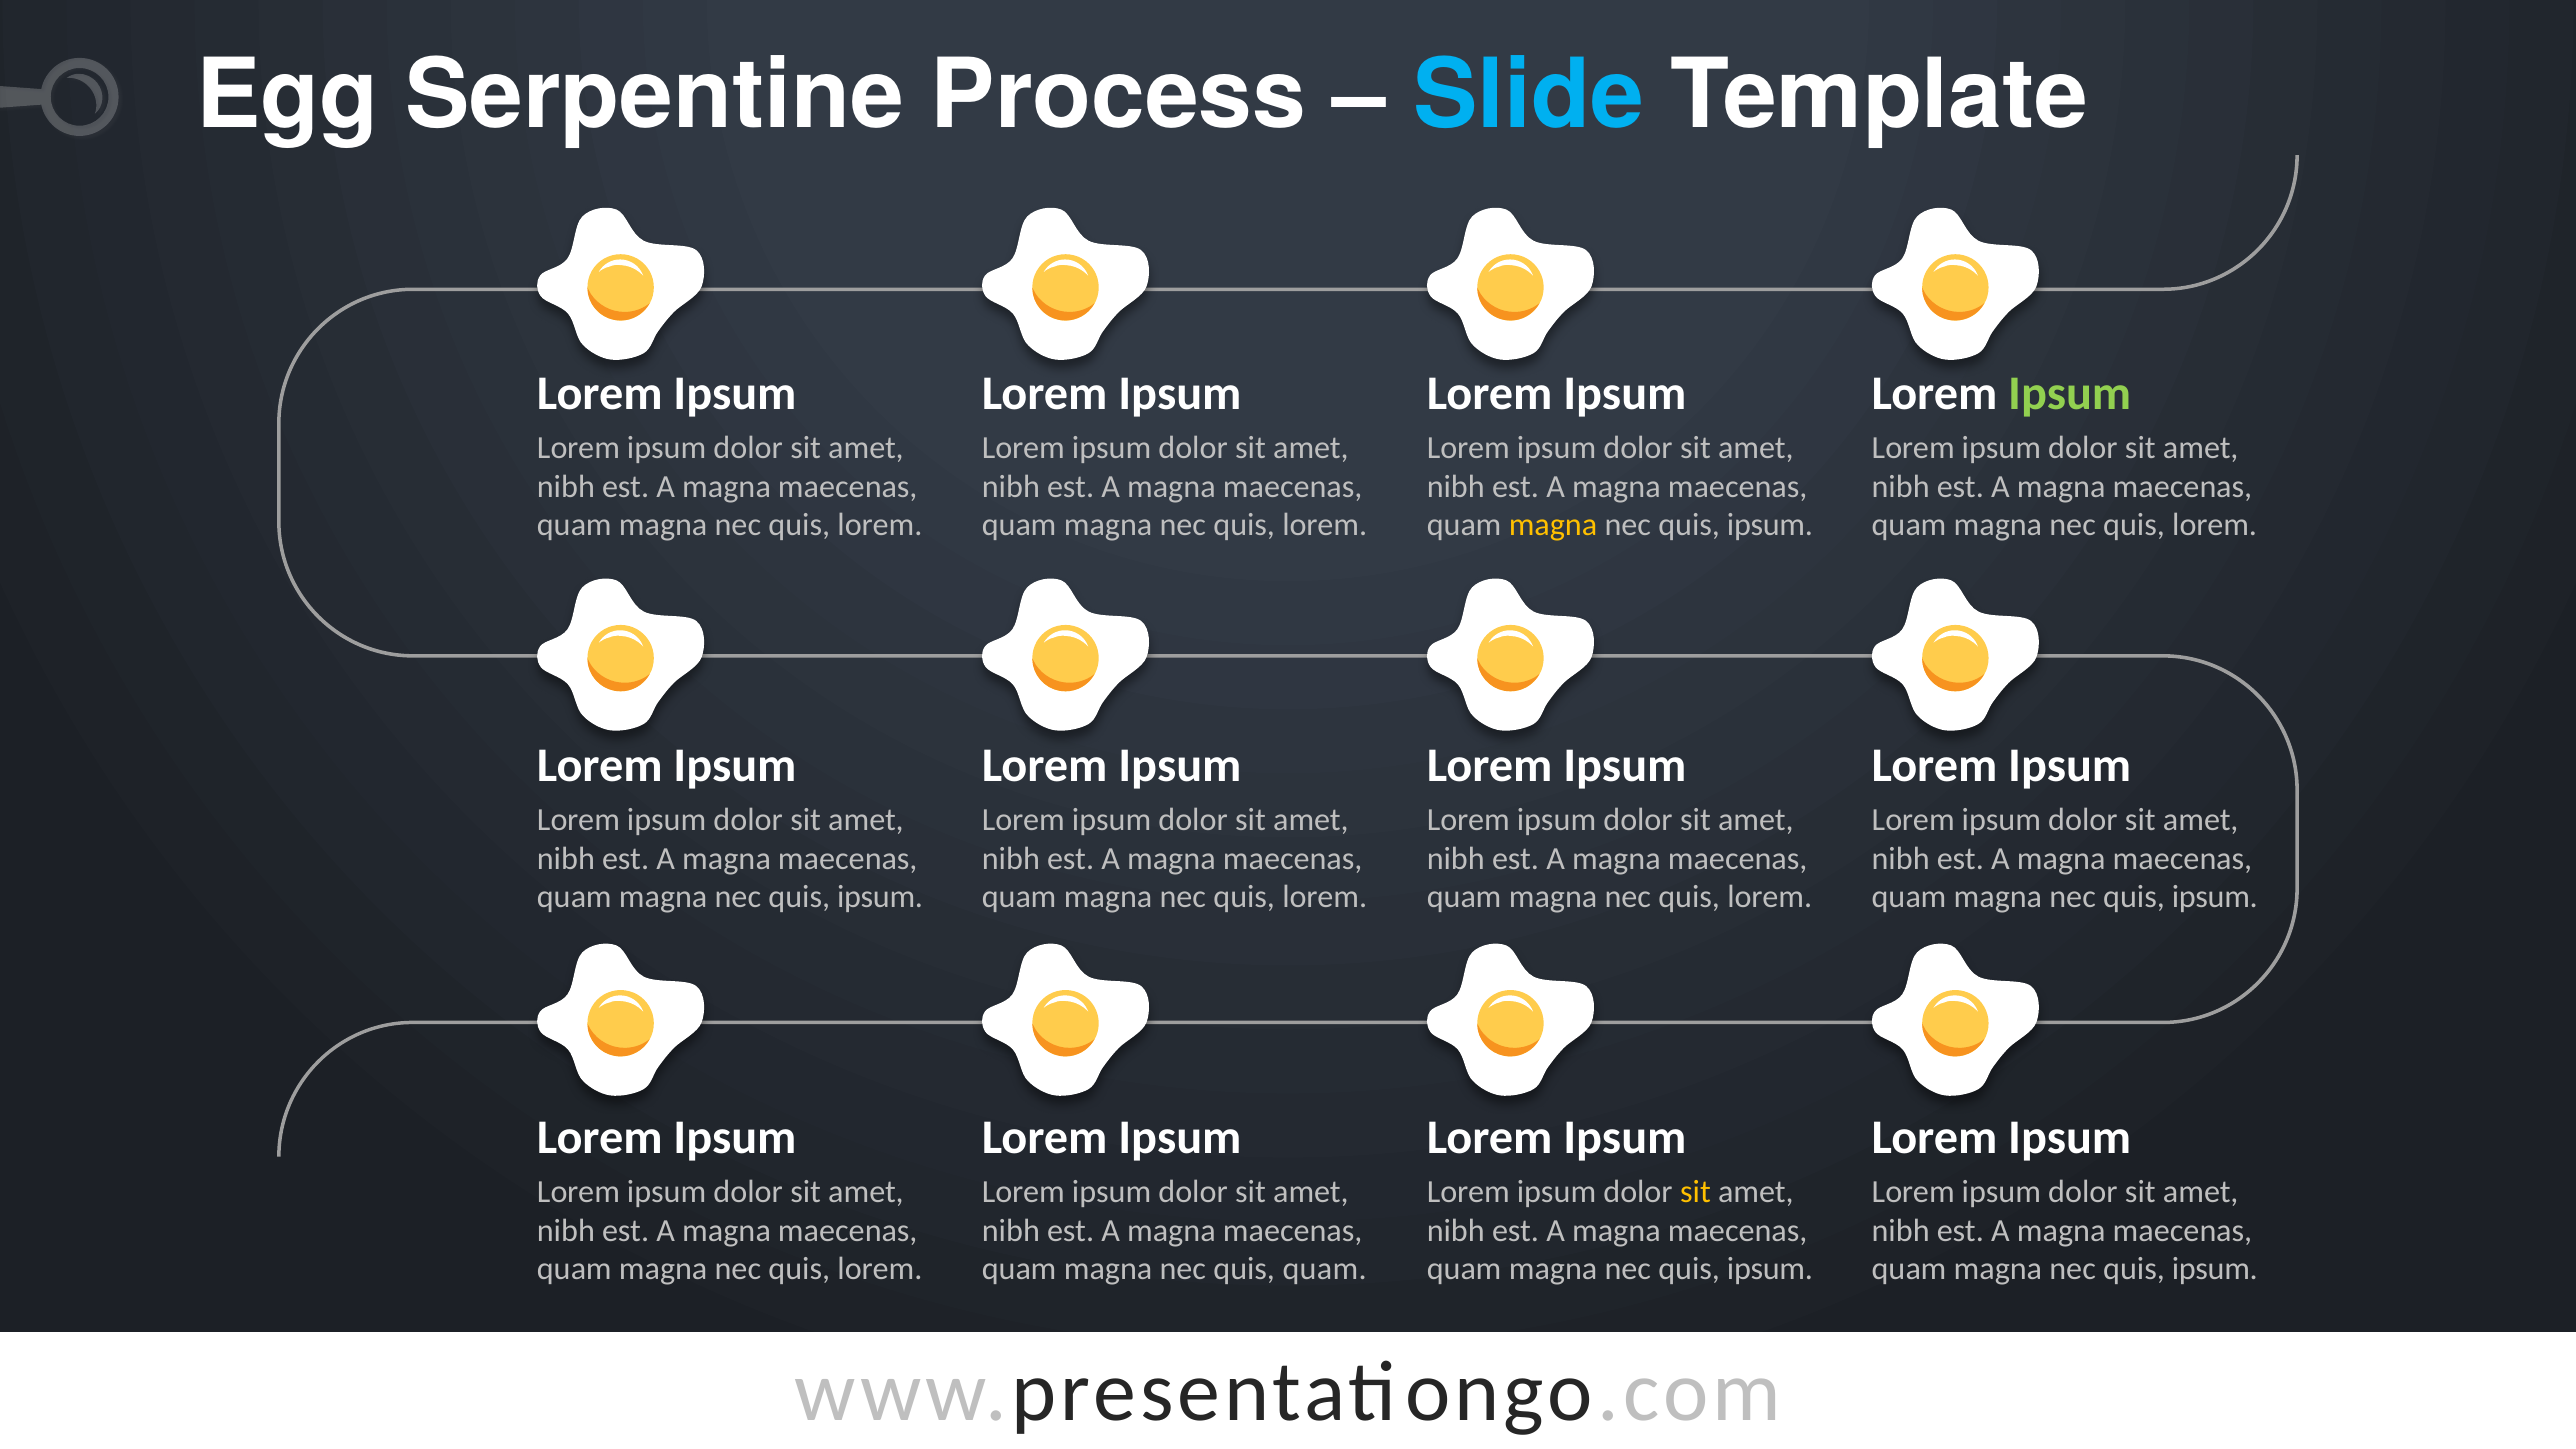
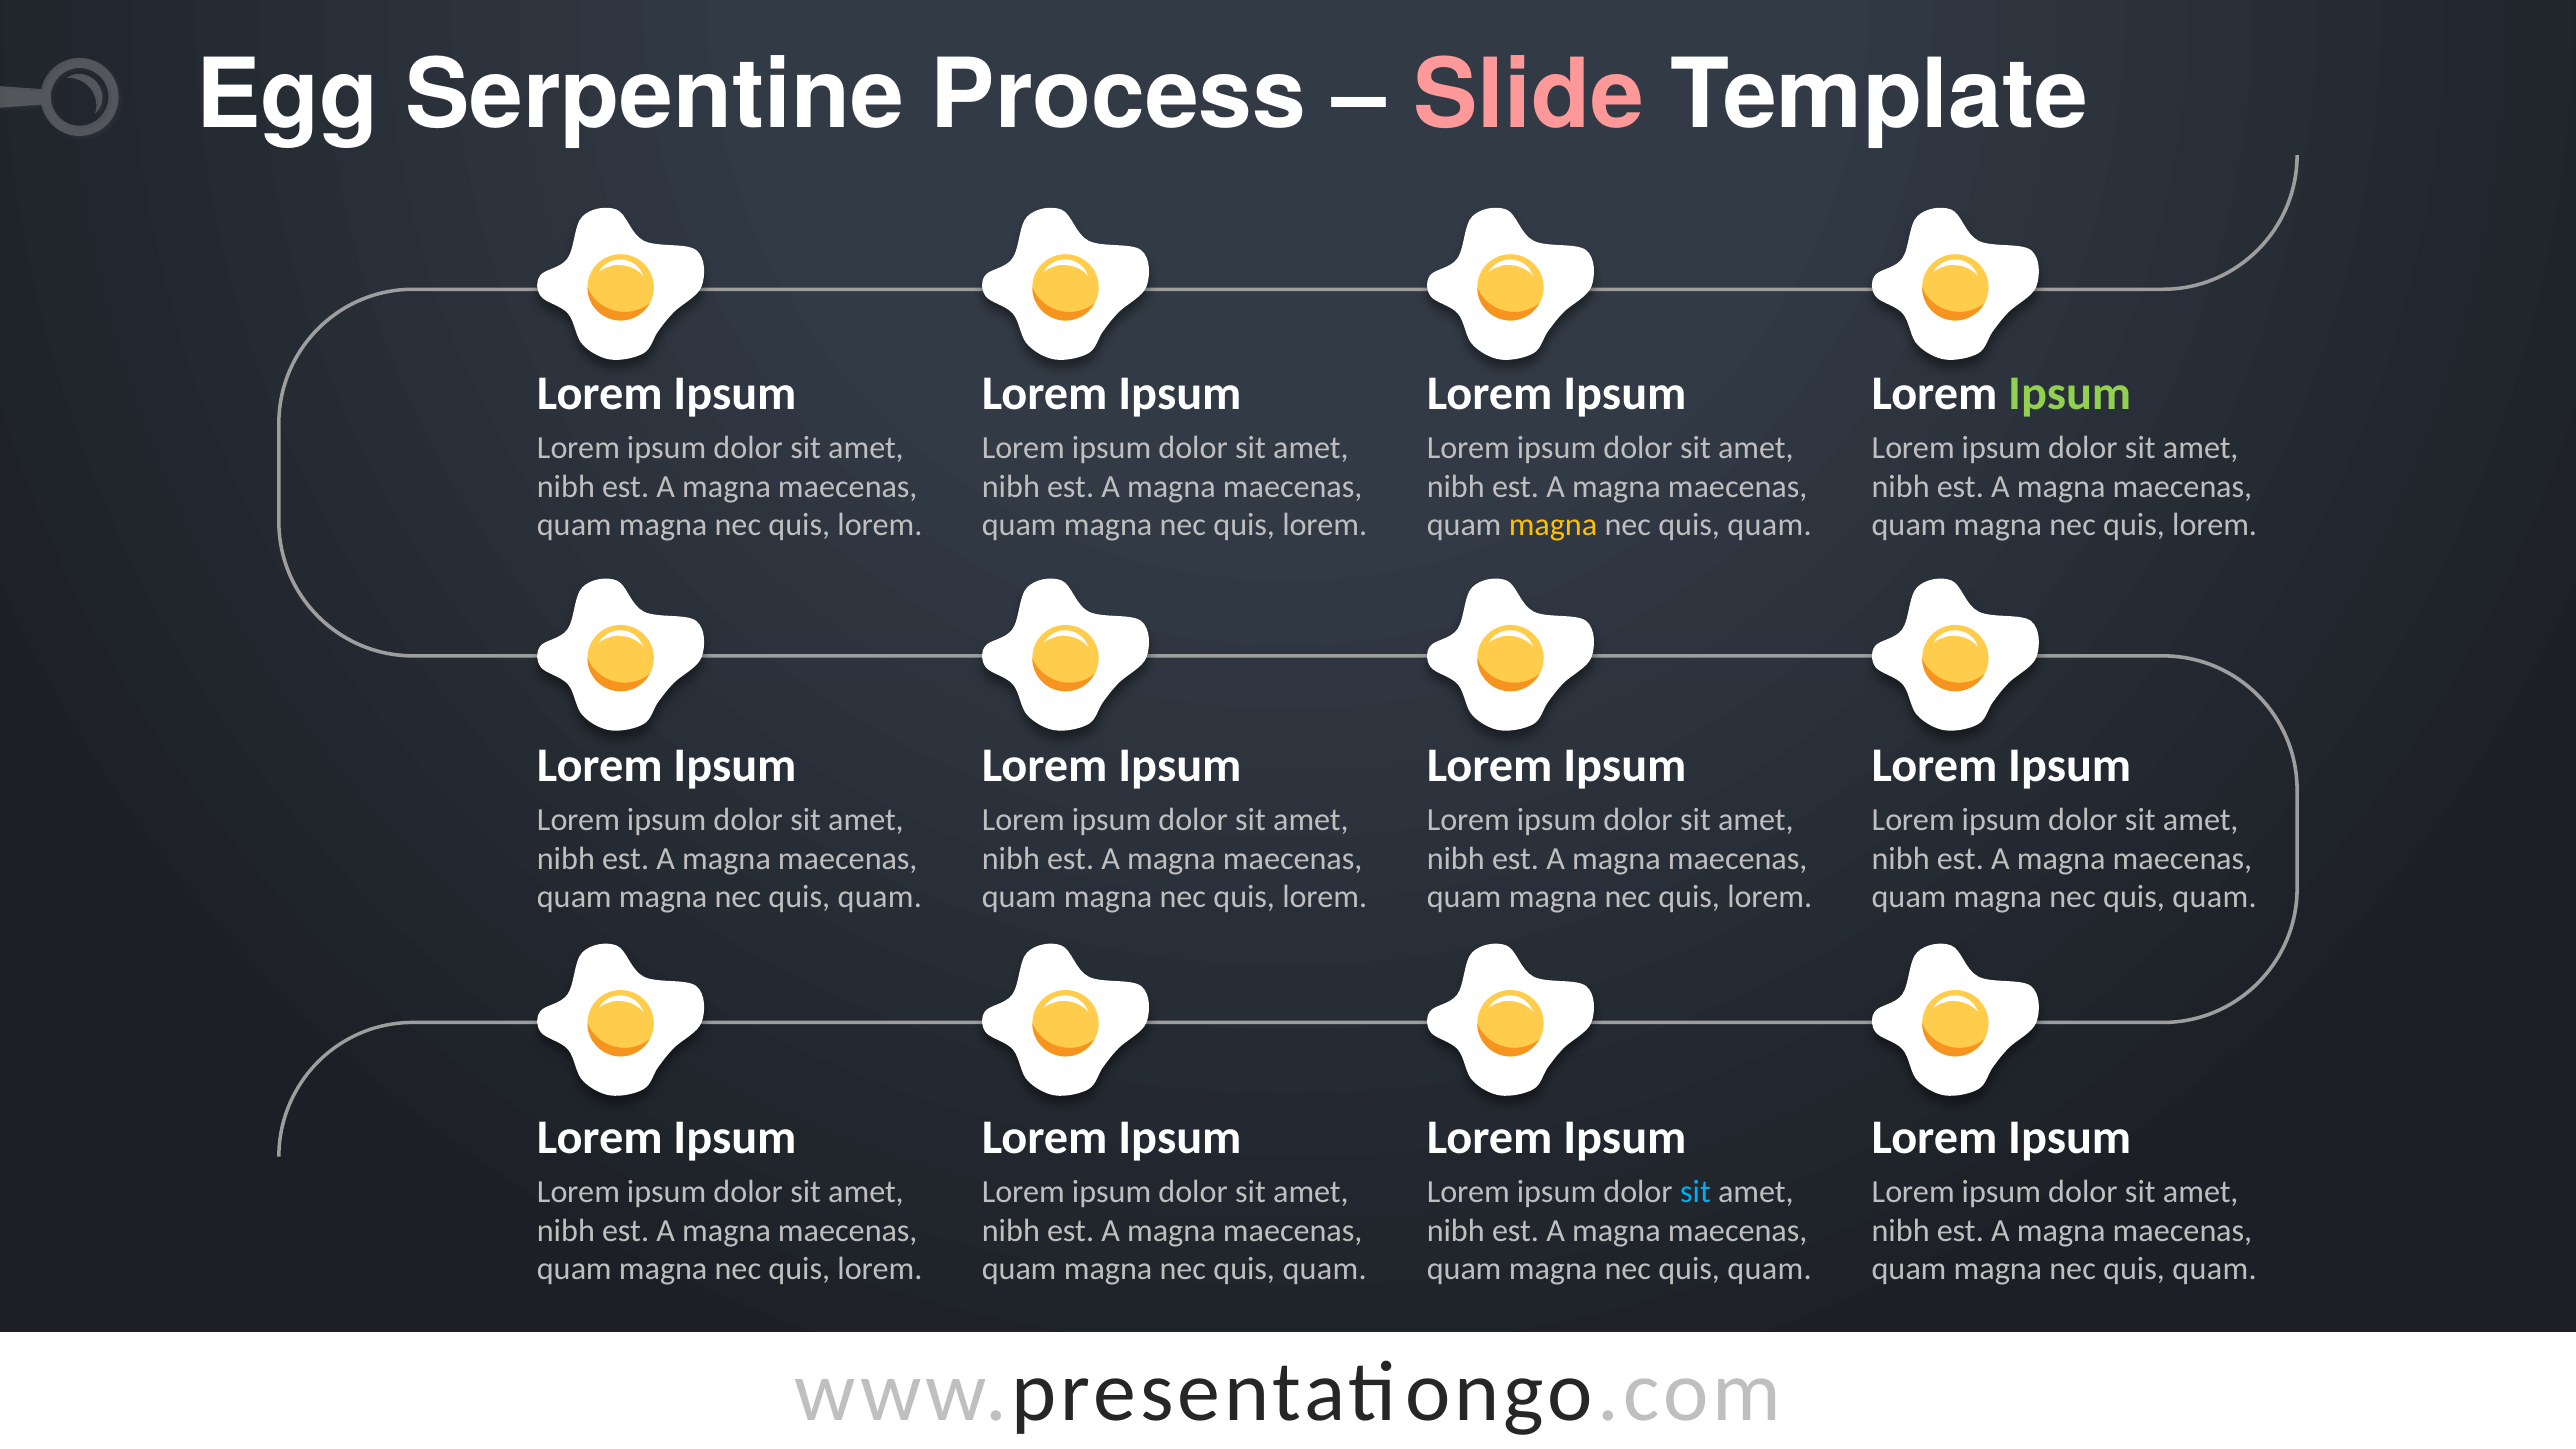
Slide colour: light blue -> pink (1529, 96)
ipsum: ipsum -> quam (1770, 525)
ipsum: ipsum -> quam (880, 897)
ipsum: ipsum -> quam (2214, 897)
sit colour: yellow -> light blue (1695, 1192)
ipsum: ipsum -> quam (1770, 1269)
ipsum: ipsum -> quam (2214, 1269)
